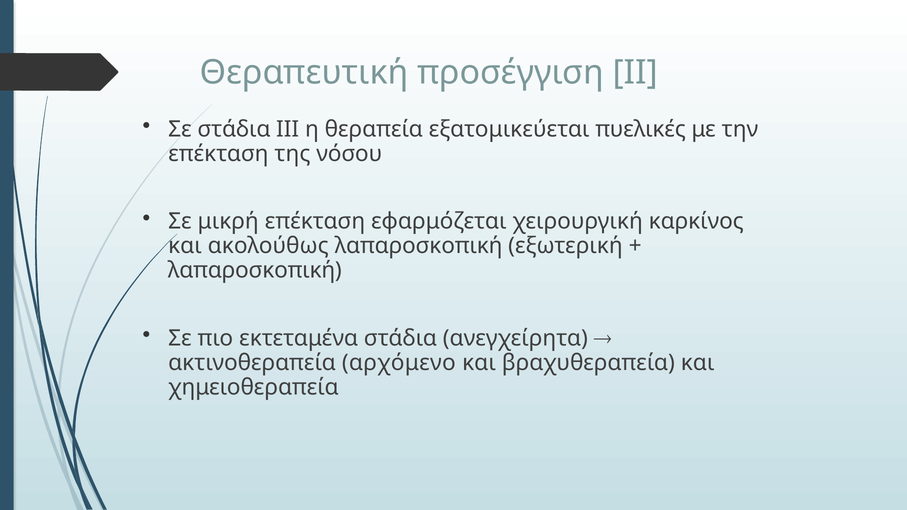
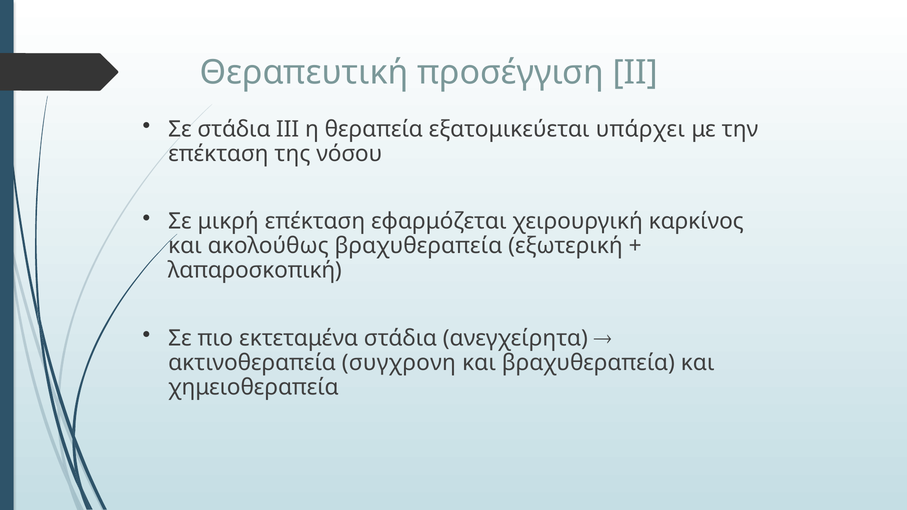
πυελικές: πυελικές -> υπάρχει (640, 129)
ακολούθως λαπαροσκοπική: λαπαροσκοπική -> βραχυθεραπεία (418, 246)
αρχόμενο: αρχόμενο -> συγχρονη (399, 363)
